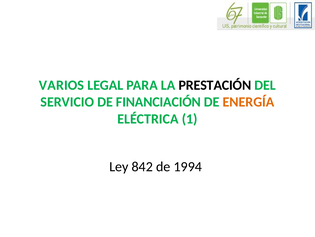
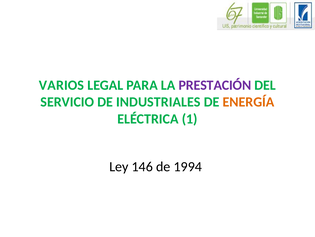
PRESTACIÓN colour: black -> purple (215, 85)
FINANCIACIÓN: FINANCIACIÓN -> INDUSTRIALES (158, 102)
842: 842 -> 146 (142, 166)
